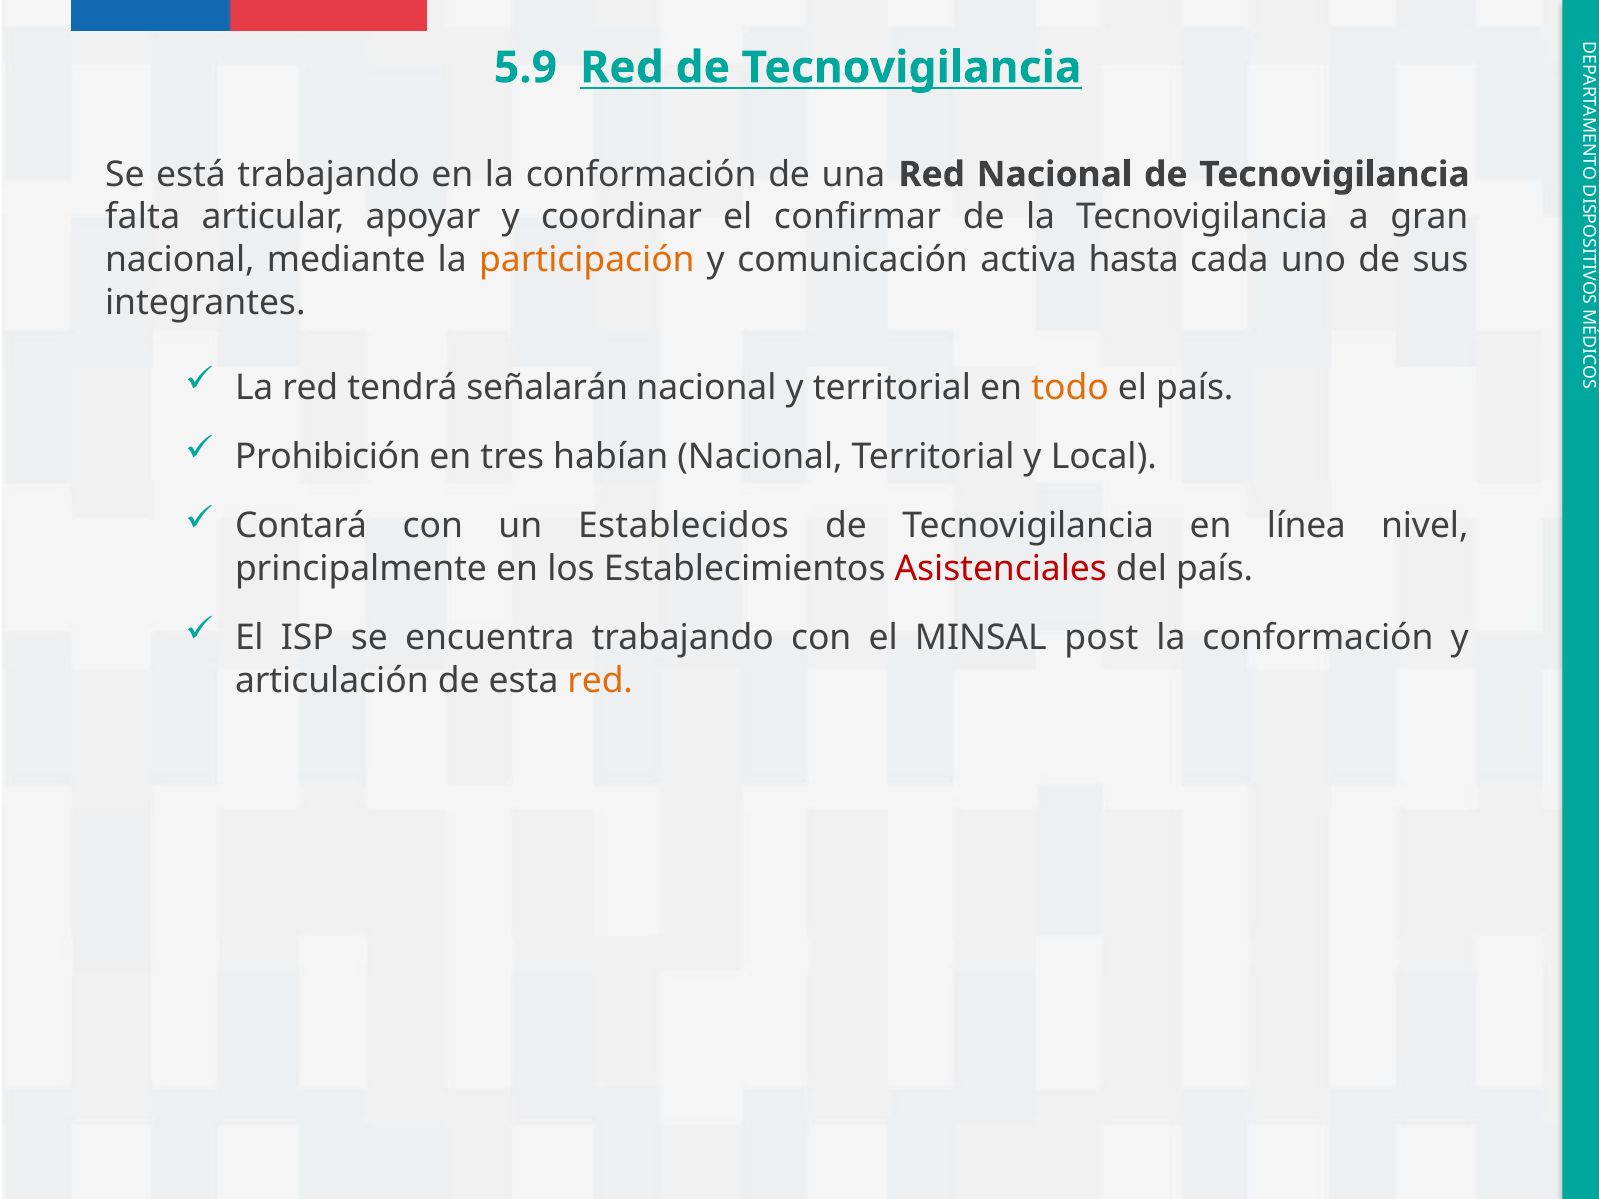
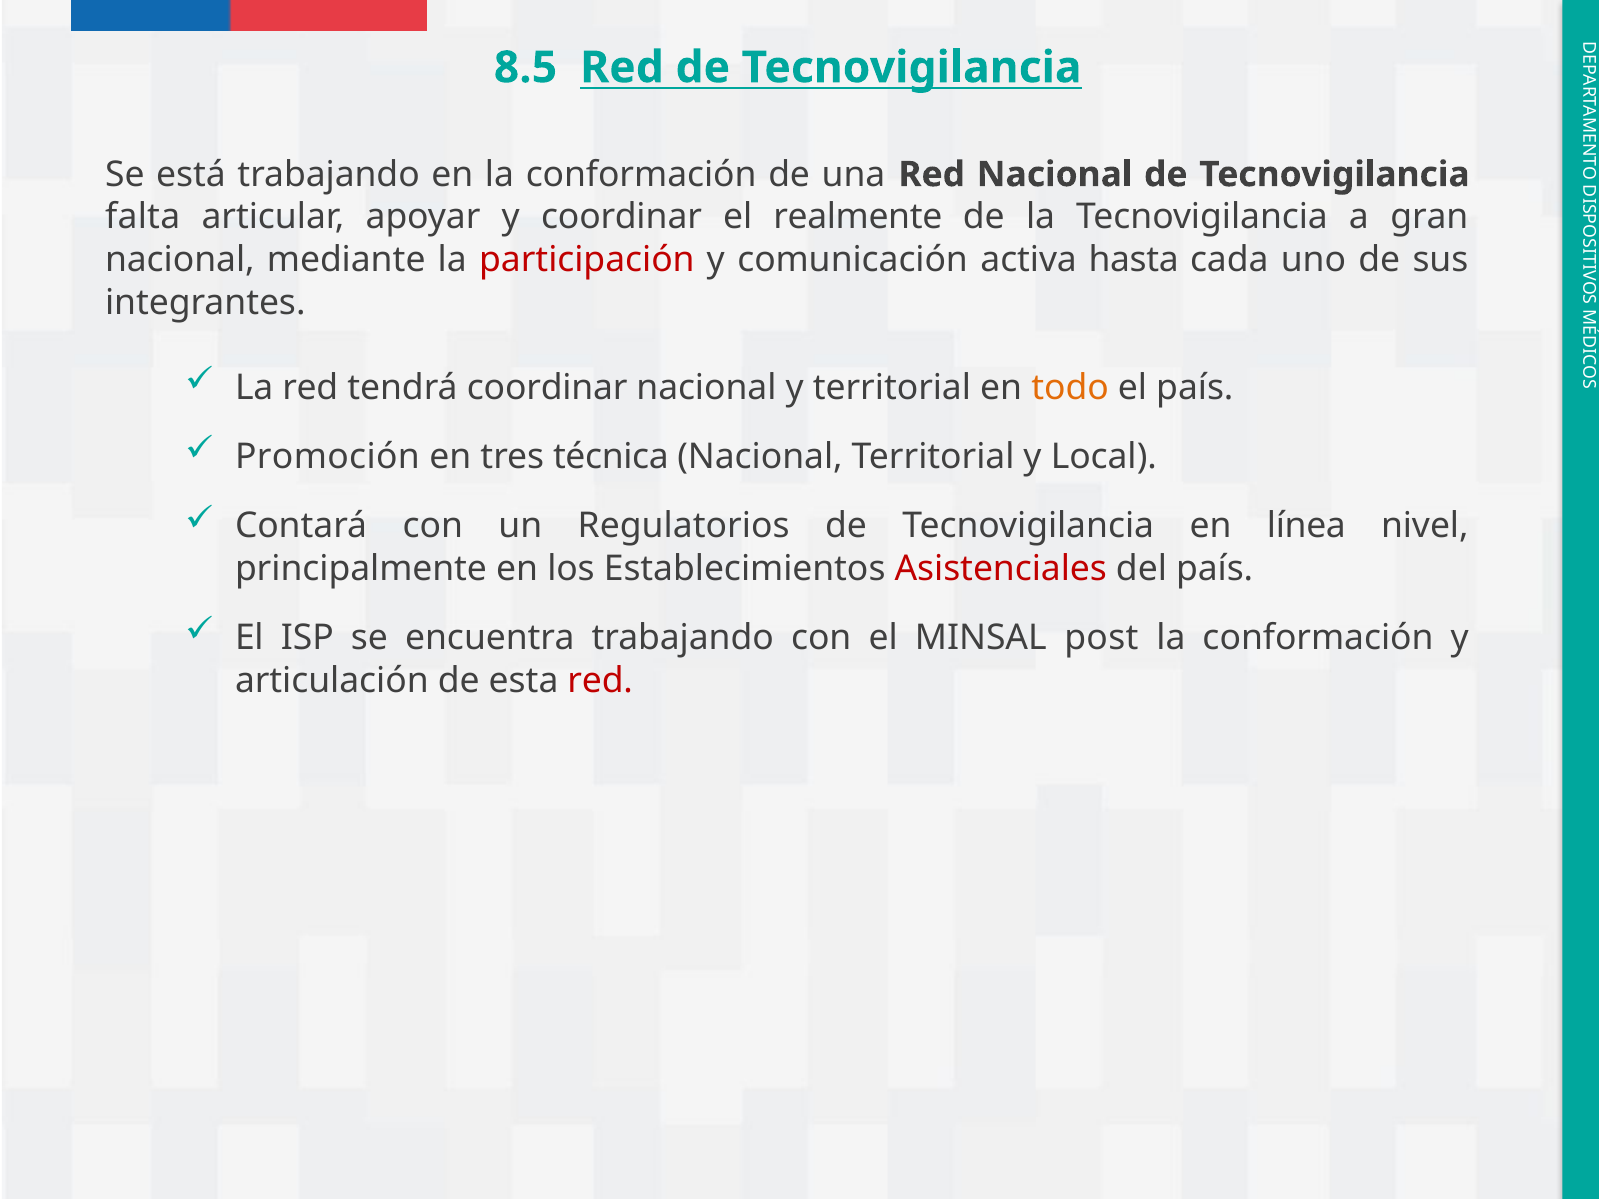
5.9: 5.9 -> 8.5 (525, 68)
confirmar: confirmar -> realmente (858, 217)
participación colour: orange -> red (587, 260)
tendrá señalarán: señalarán -> coordinar (547, 388)
Prohibición: Prohibición -> Promoción (328, 457)
habían: habían -> técnica (611, 457)
Establecidos: Establecidos -> Regulatorios (684, 526)
red colour: orange -> red (600, 681)
